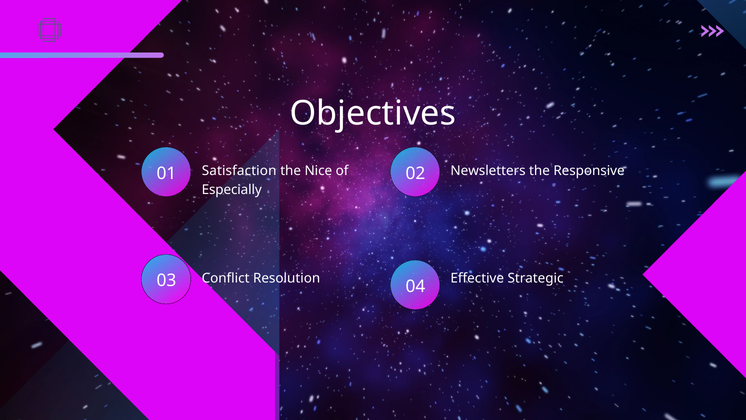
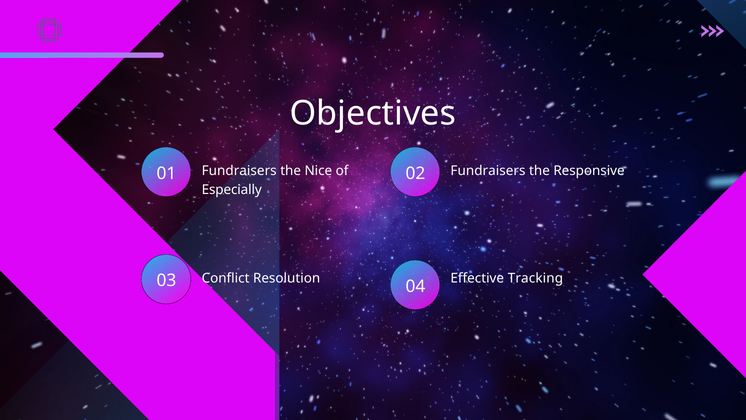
01 Satisfaction: Satisfaction -> Fundraisers (239, 171)
02 Newsletters: Newsletters -> Fundraisers (488, 171)
Strategic: Strategic -> Tracking (535, 278)
